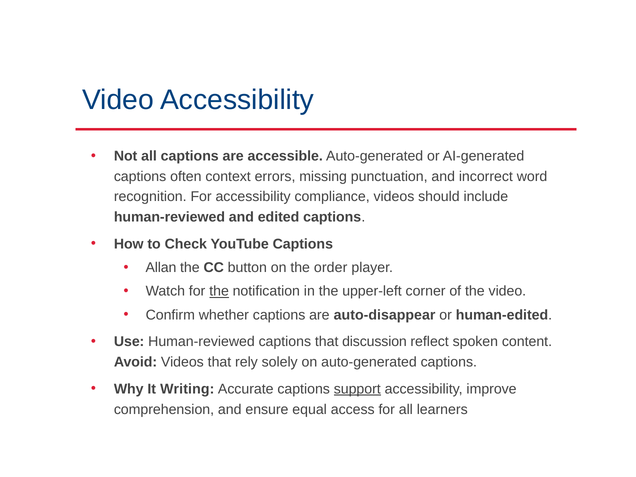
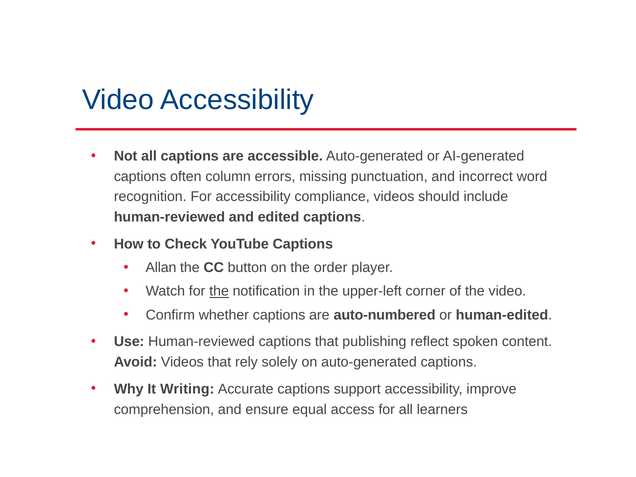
context: context -> column (228, 176)
auto-disappear: auto-disappear -> auto-numbered (385, 315)
discussion: discussion -> publishing (374, 342)
support underline: present -> none (357, 389)
